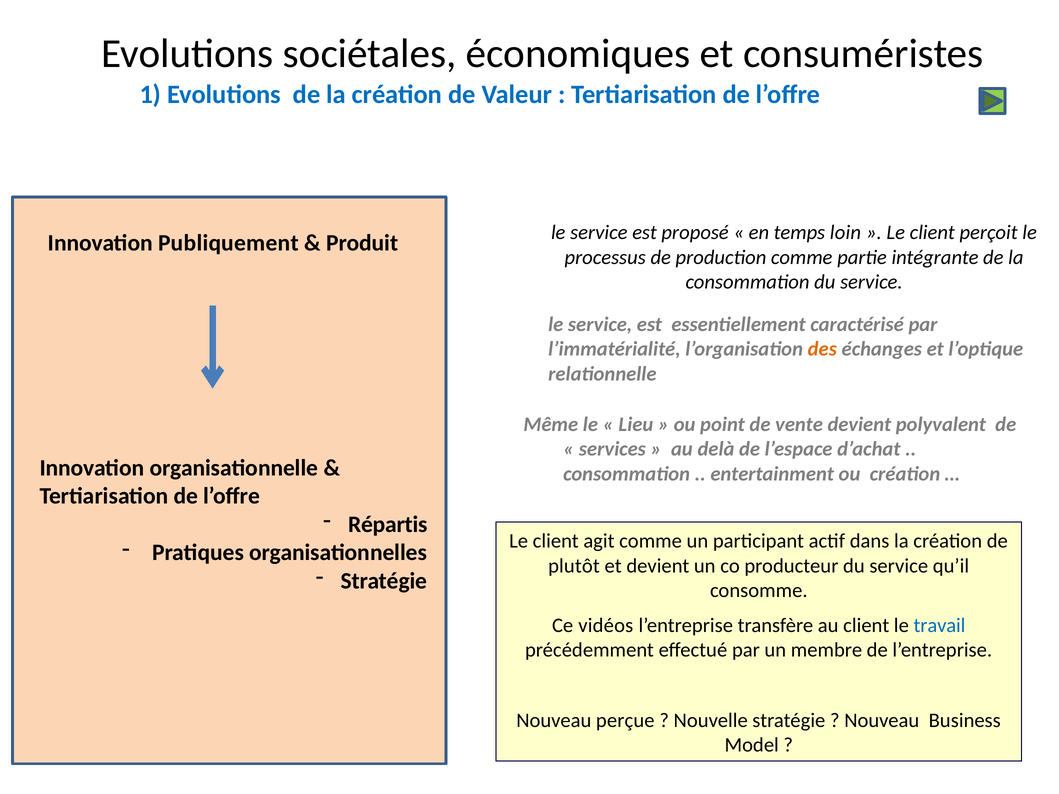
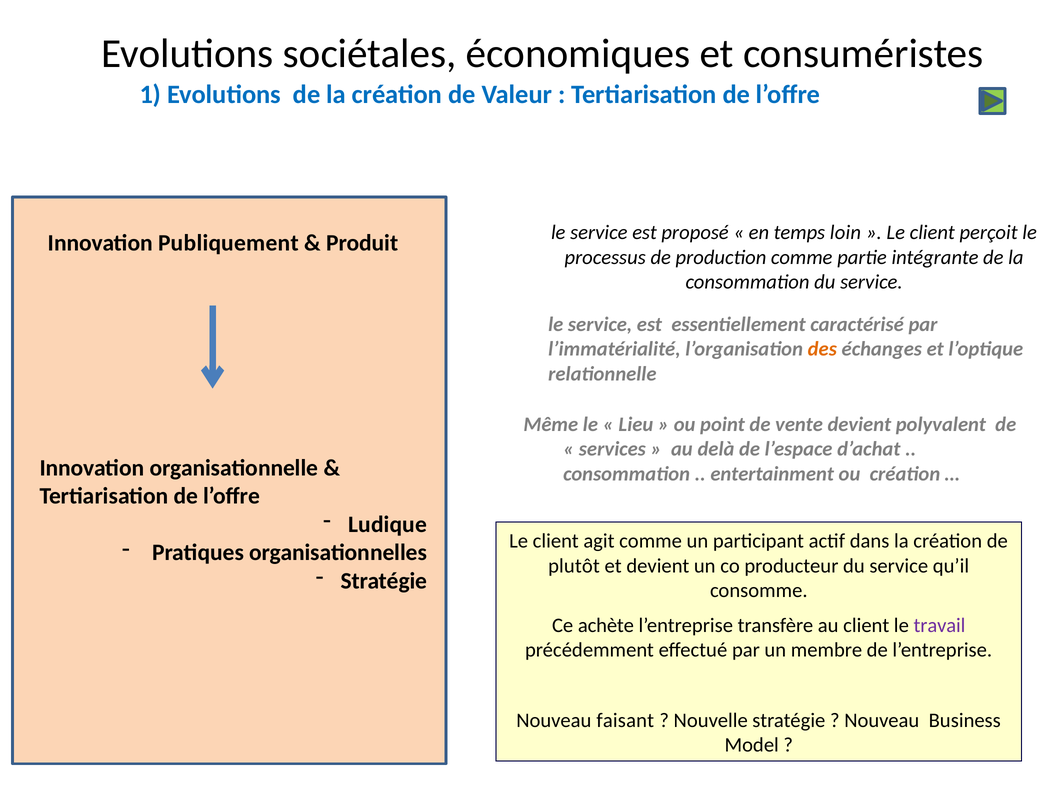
Répartis: Répartis -> Ludique (388, 525)
vidéos: vidéos -> achète (606, 626)
travail colour: blue -> purple (939, 626)
perçue: perçue -> faisant (625, 720)
